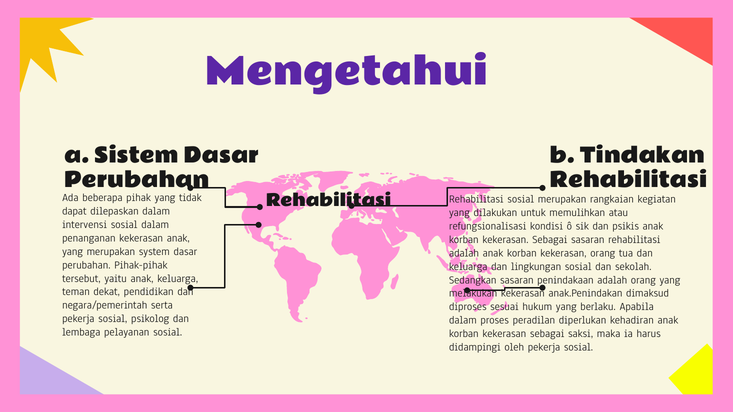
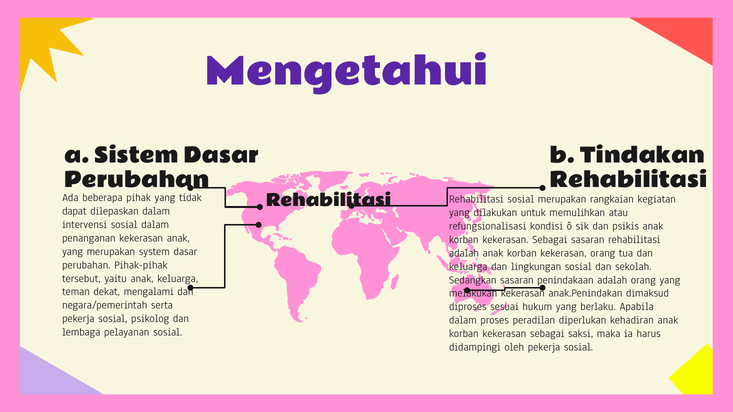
pendidikan: pendidikan -> mengalami (149, 292)
